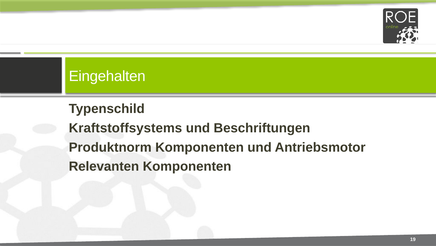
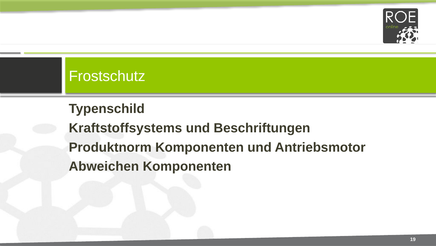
Eingehalten: Eingehalten -> Frostschutz (107, 76)
Relevanten: Relevanten -> Abweichen (104, 166)
